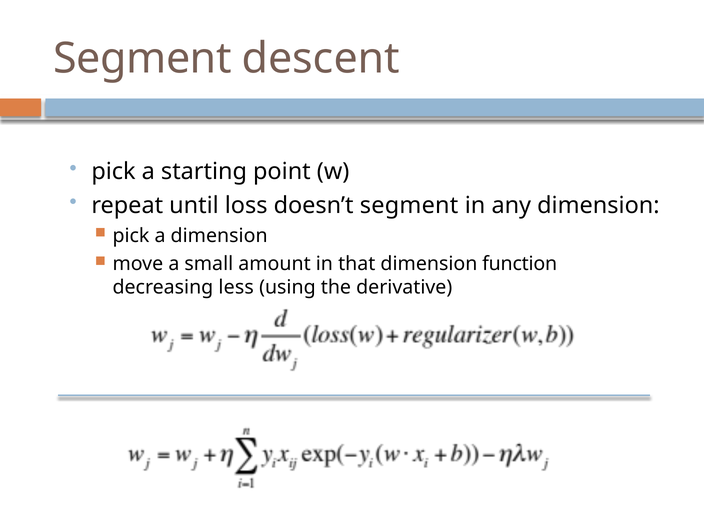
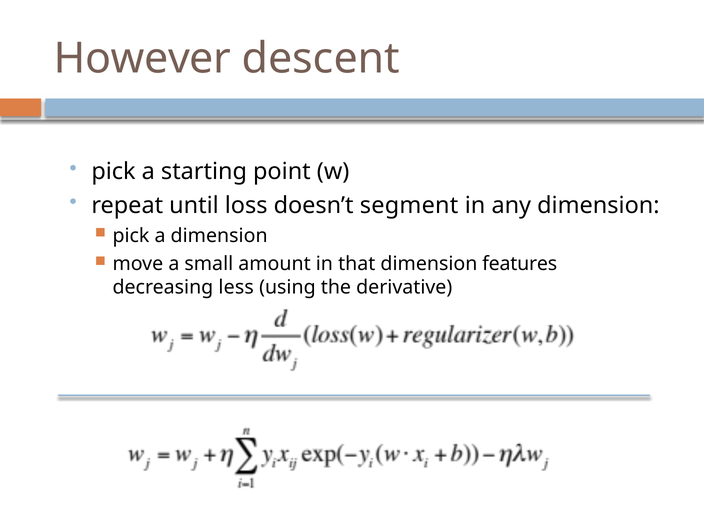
Segment: Segment -> However (142, 59)
function: function -> features (520, 264)
